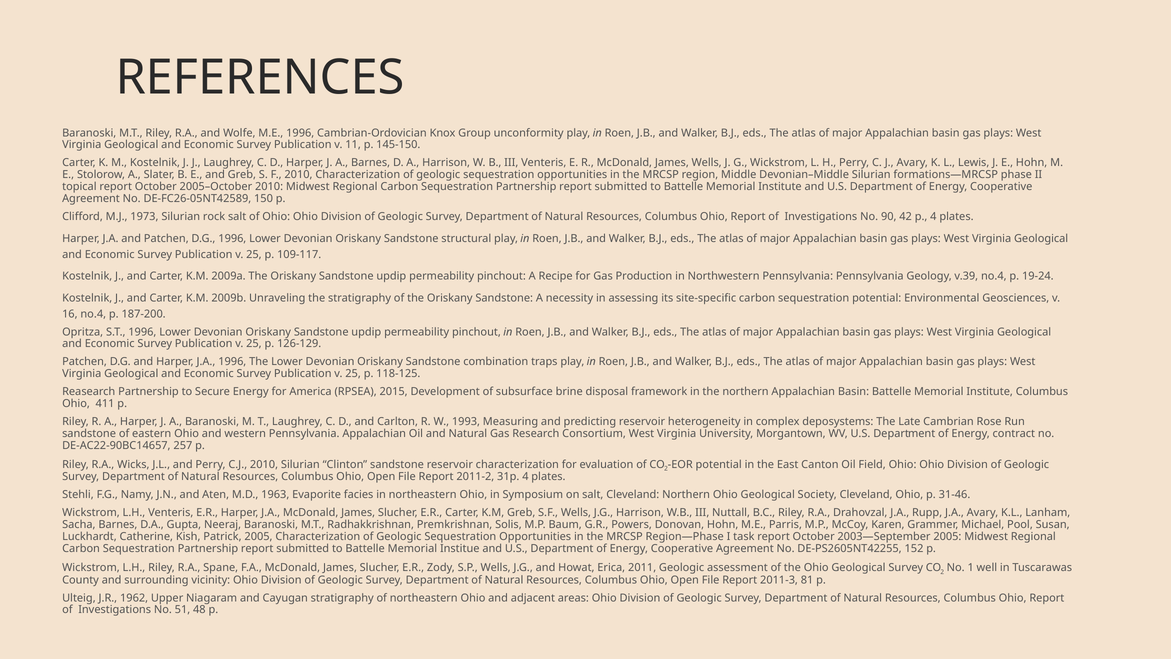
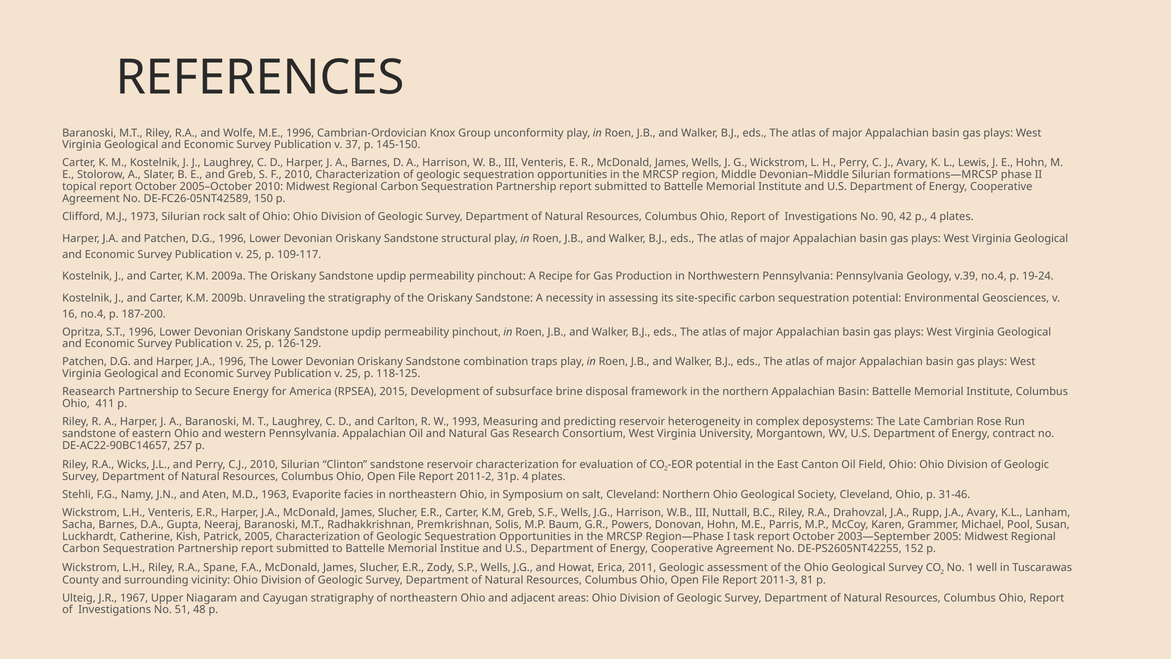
11: 11 -> 37 (353, 145)
1962: 1962 -> 1967 (134, 598)
